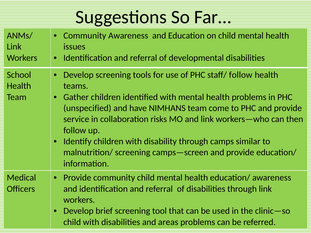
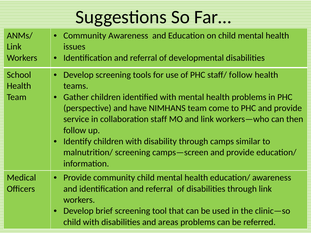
unspecified: unspecified -> perspective (87, 108)
risks: risks -> staff (159, 119)
